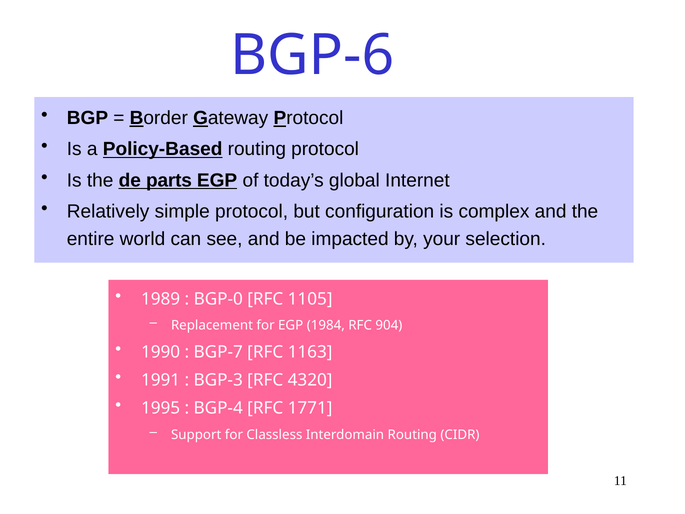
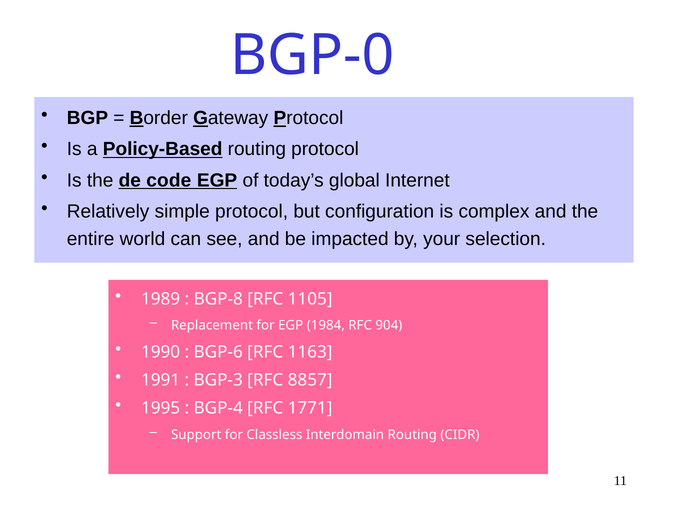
BGP-6: BGP-6 -> BGP-0 (312, 55)
parts: parts -> code (169, 180)
BGP-0: BGP-0 -> BGP-8 (218, 299)
BGP-7: BGP-7 -> BGP-6 (218, 352)
4320: 4320 -> 8857 (310, 380)
